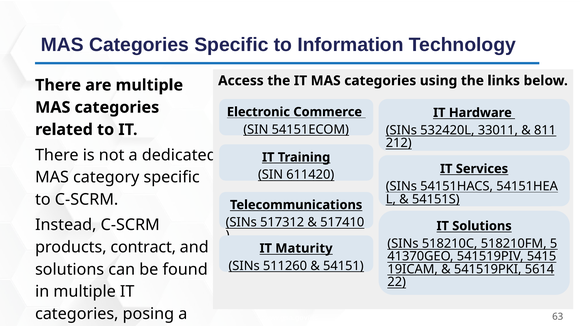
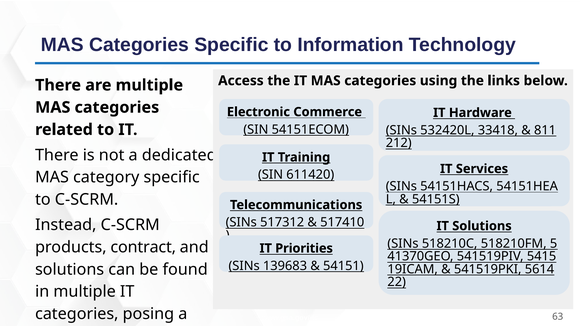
33011: 33011 -> 33418 (498, 130)
Maturity: Maturity -> Priorities (304, 249)
511260: 511260 -> 139683 (285, 266)
